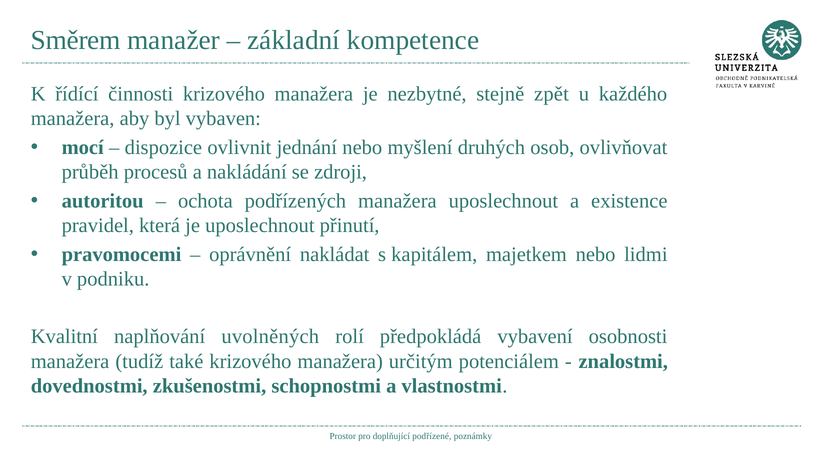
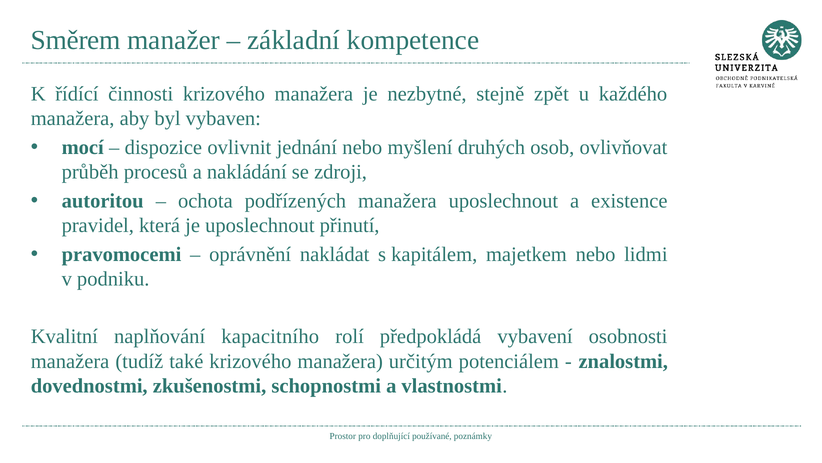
uvolněných: uvolněných -> kapacitního (270, 336)
podřízené: podřízené -> používané (432, 436)
